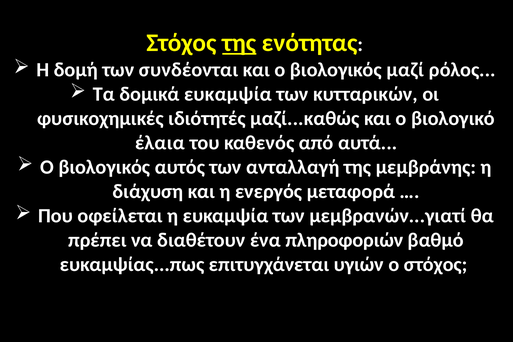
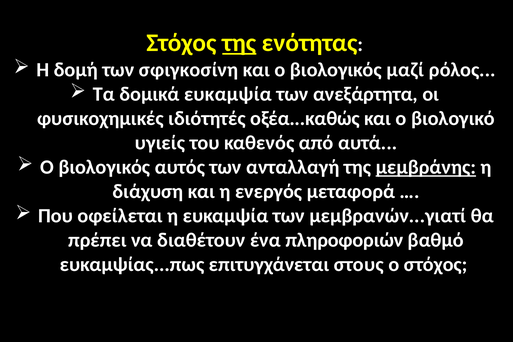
συνδέονται: συνδέονται -> σφιγκοσίνη (189, 70)
κυτταρικών: κυτταρικών -> ανεξάρτητα (365, 94)
μαζί...καθώς: μαζί...καθώς -> οξέα...καθώς (305, 119)
έλαια: έλαια -> υγιείς (160, 143)
μεμβράνης underline: none -> present (426, 167)
υγιών: υγιών -> στους (359, 265)
